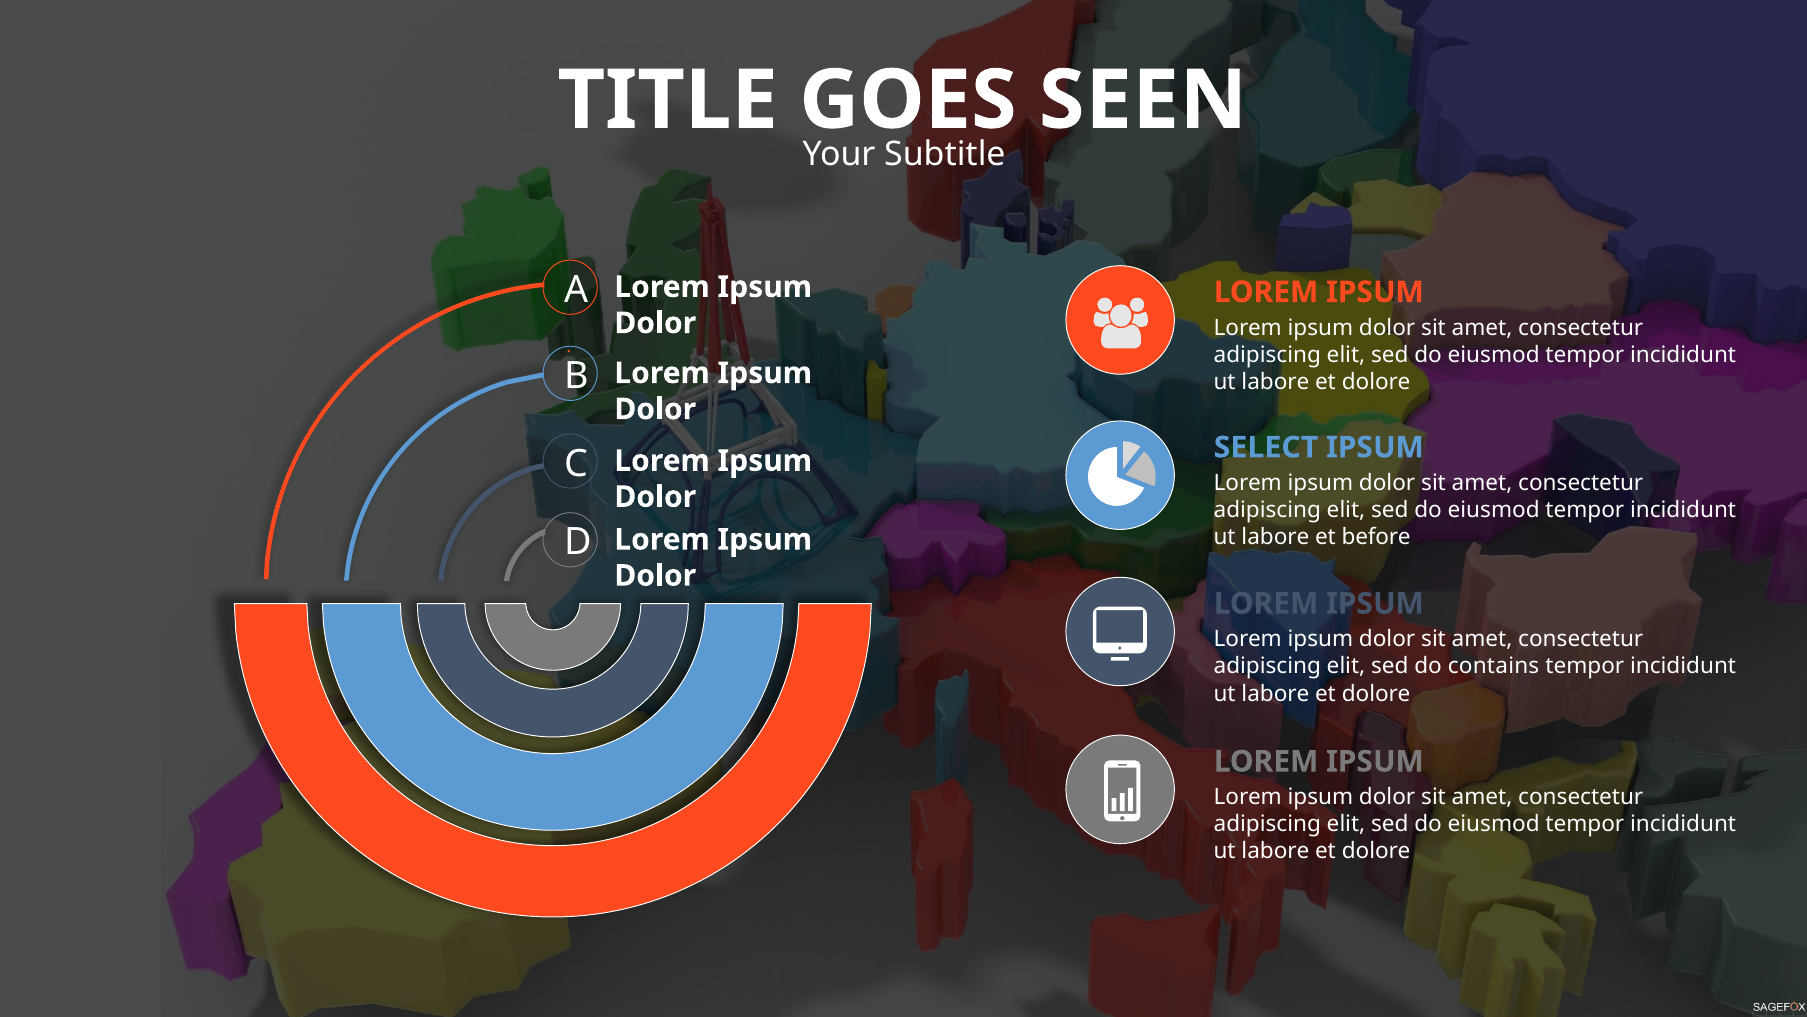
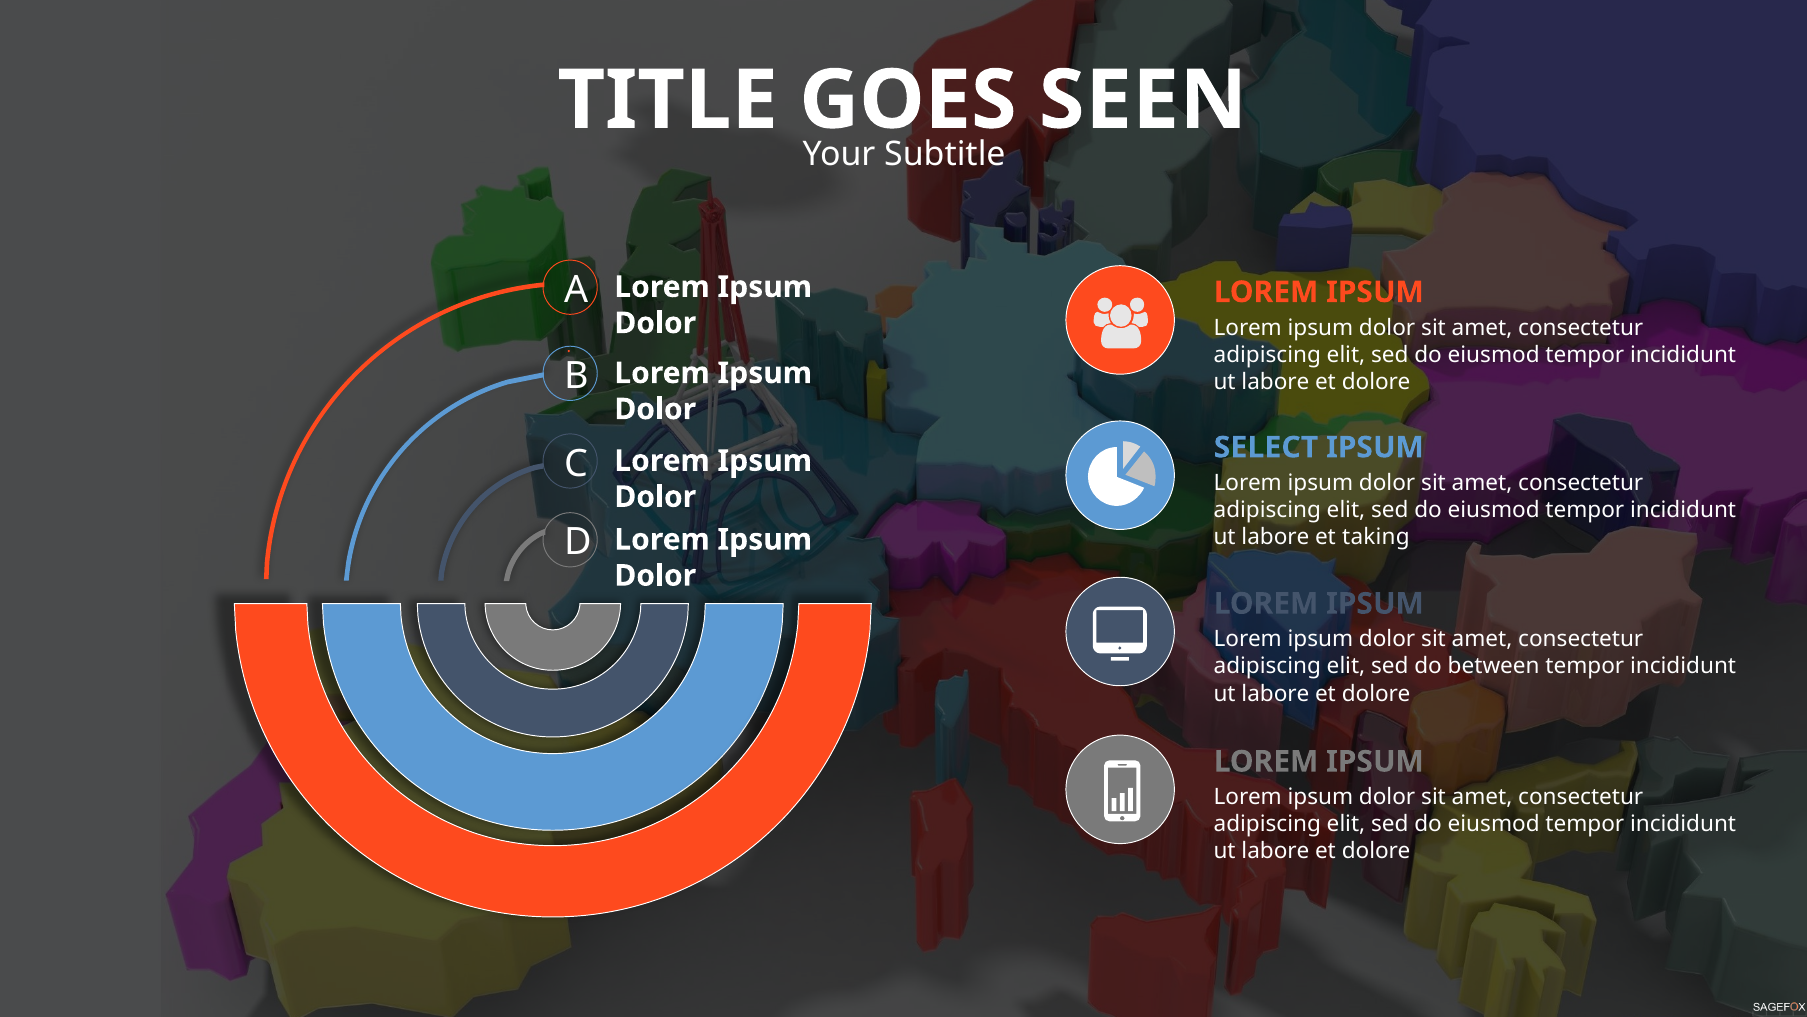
before: before -> taking (1376, 537)
contains: contains -> between (1494, 666)
